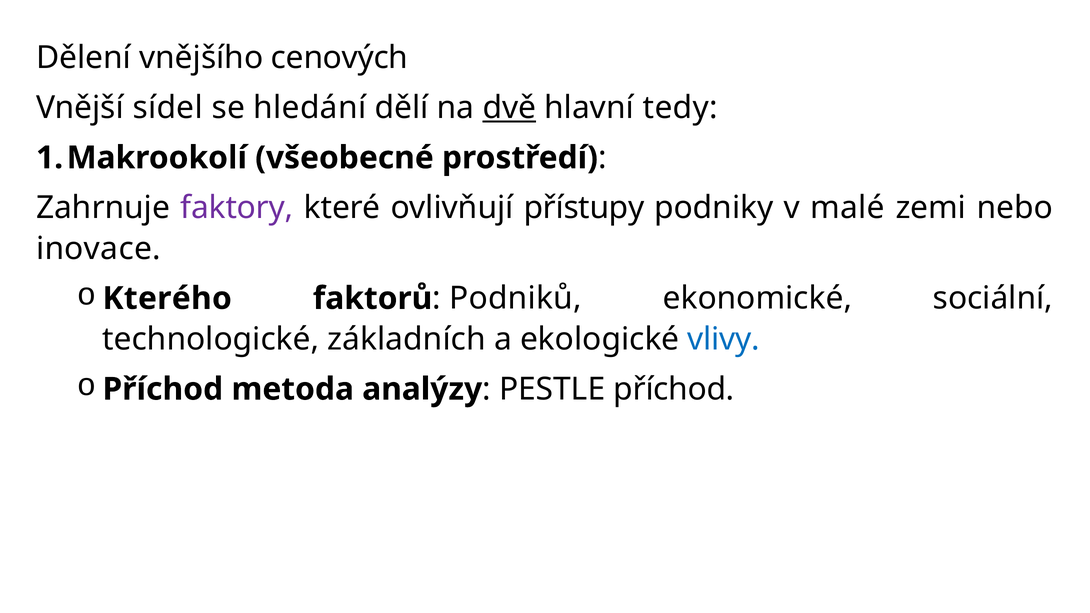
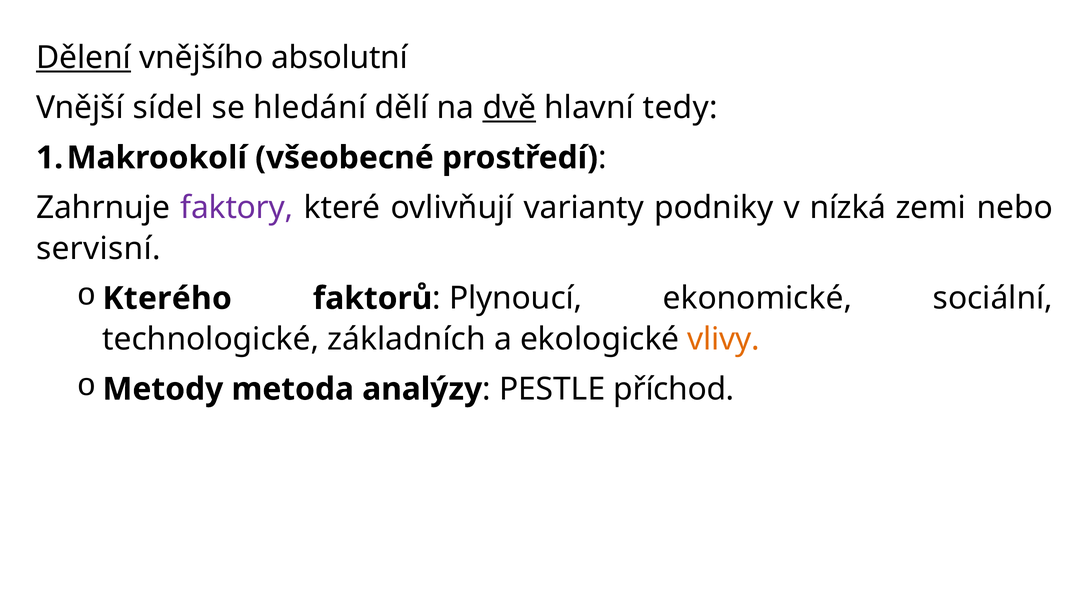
Dělení underline: none -> present (84, 58)
cenových: cenových -> absolutní (340, 58)
přístupy: přístupy -> varianty (584, 208)
malé: malé -> nízká (848, 208)
inovace: inovace -> servisní (98, 249)
Podniků: Podniků -> Plynoucí (516, 298)
vlivy colour: blue -> orange (724, 339)
Příchod: Příchod -> Metody (163, 389)
